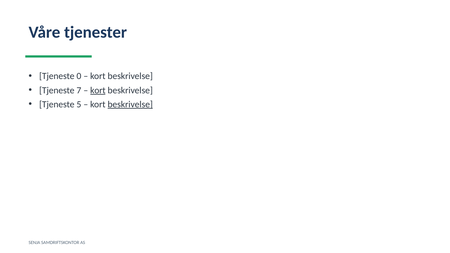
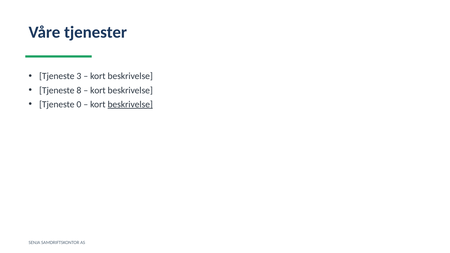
0: 0 -> 3 (79, 76)
7: 7 -> 8 (79, 90)
kort underline: present -> none (98, 90)
5: 5 -> 0 (79, 104)
